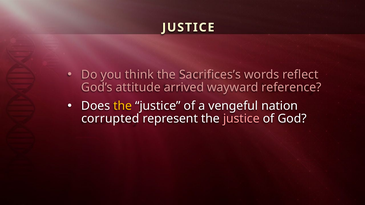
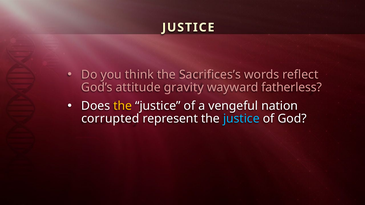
arrived: arrived -> gravity (184, 87)
reference: reference -> fatherless (292, 87)
justice colour: pink -> light blue (241, 119)
